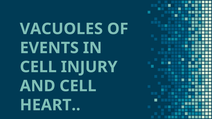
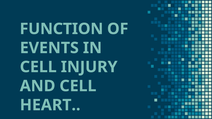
VACUOLES: VACUOLES -> FUNCTION (61, 29)
